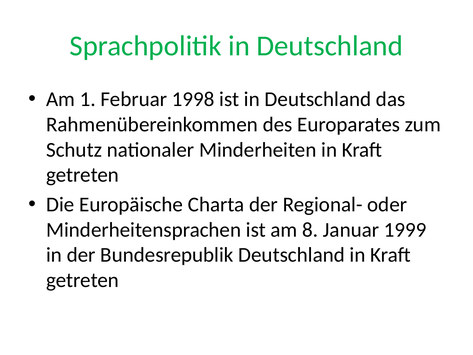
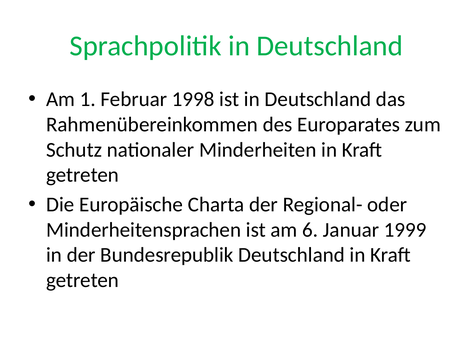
8: 8 -> 6 (310, 230)
